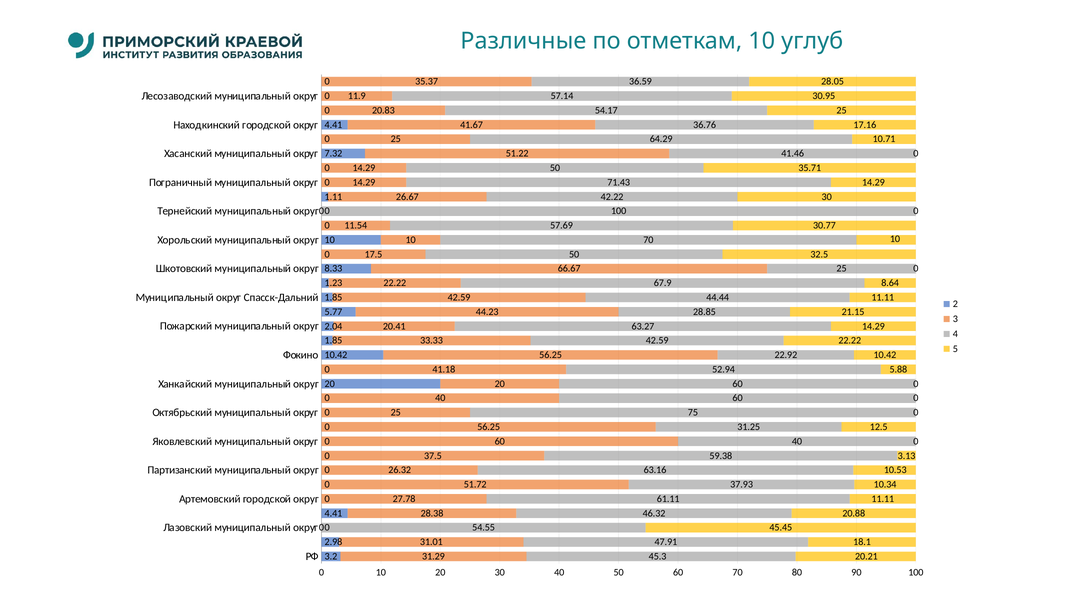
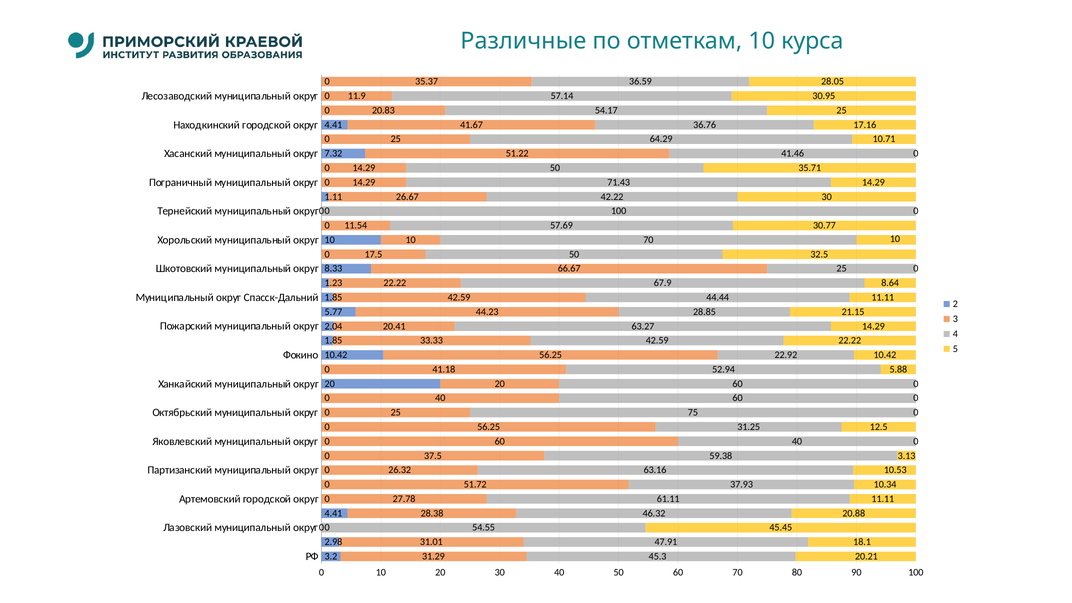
углуб: углуб -> курса (812, 41)
